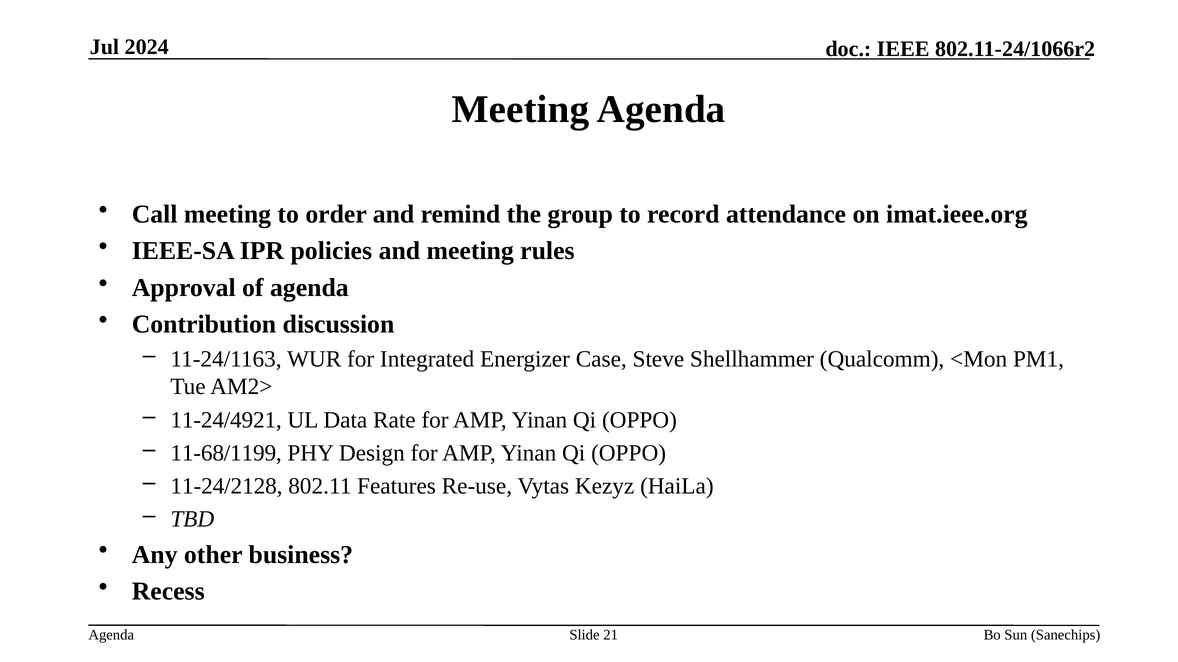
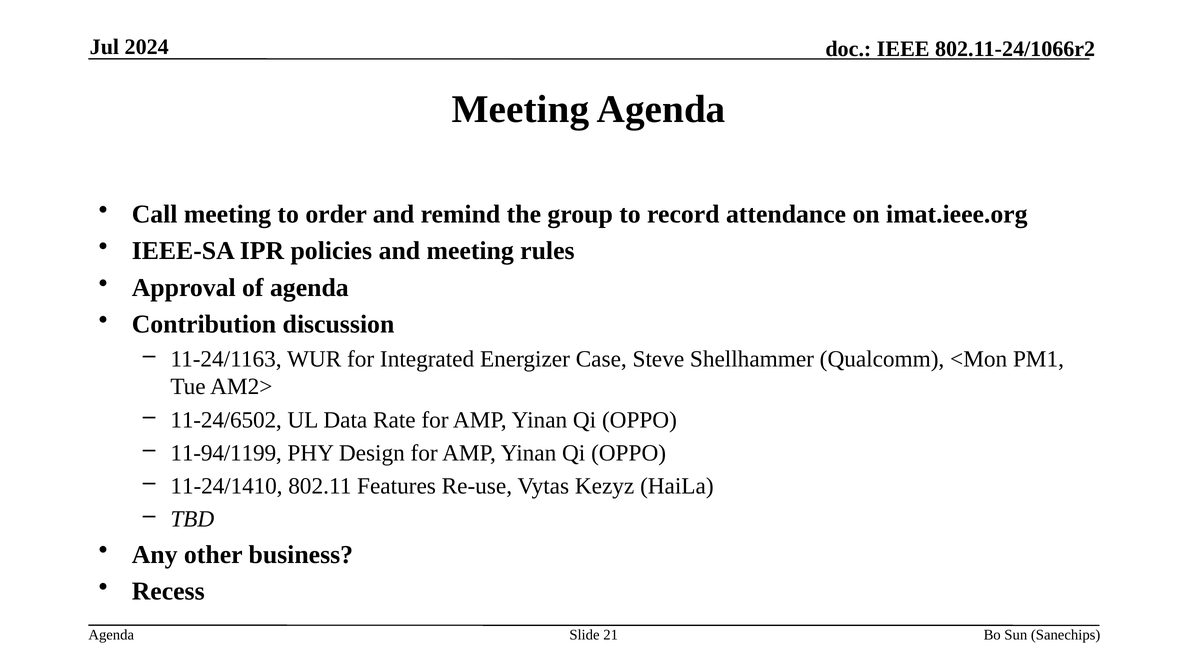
11-24/4921: 11-24/4921 -> 11-24/6502 (226, 420)
11-68/1199: 11-68/1199 -> 11-94/1199 (226, 453)
11-24/2128: 11-24/2128 -> 11-24/1410 (227, 487)
